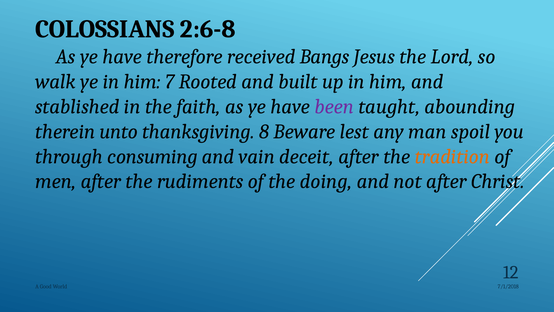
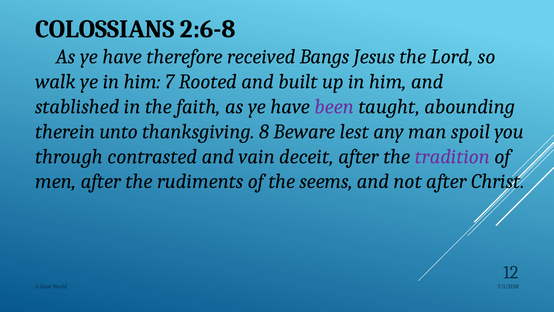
consuming: consuming -> contrasted (152, 156)
tradition colour: orange -> purple (452, 156)
doing: doing -> seems (326, 181)
